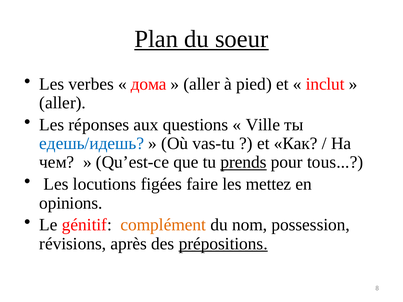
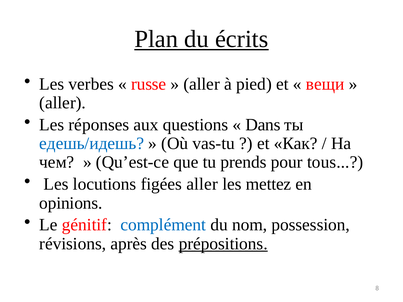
soeur: soeur -> écrits (242, 39)
дома: дома -> russe (149, 84)
inclut: inclut -> вещи (325, 84)
Ville: Ville -> Dans (263, 125)
prends underline: present -> none (244, 162)
figées faire: faire -> aller (202, 184)
complément colour: orange -> blue (163, 225)
